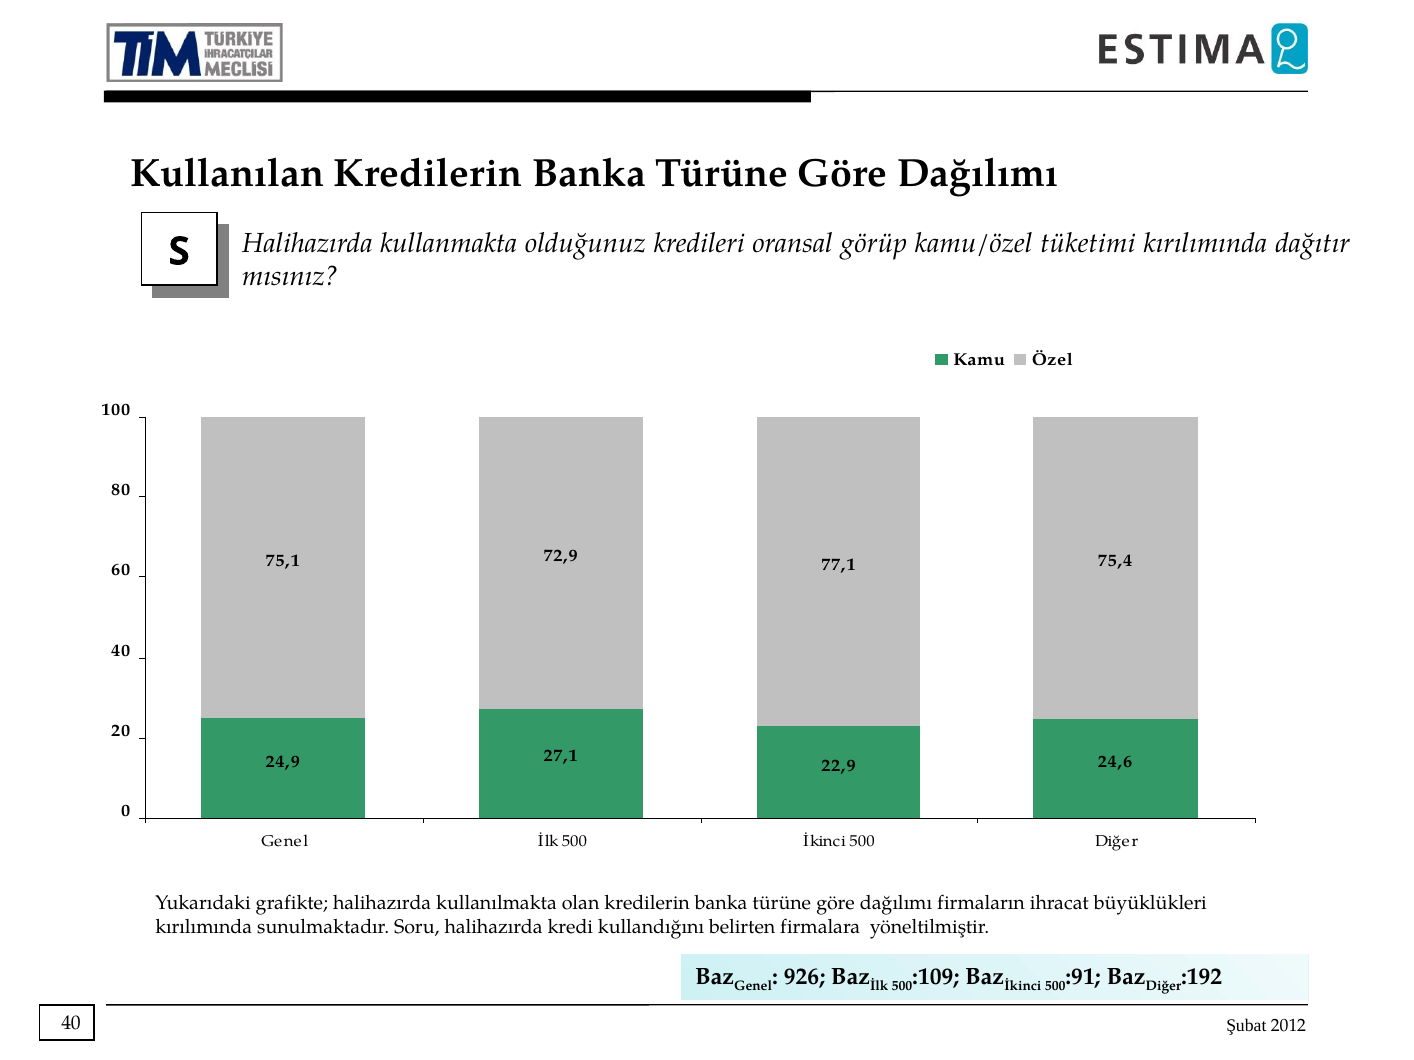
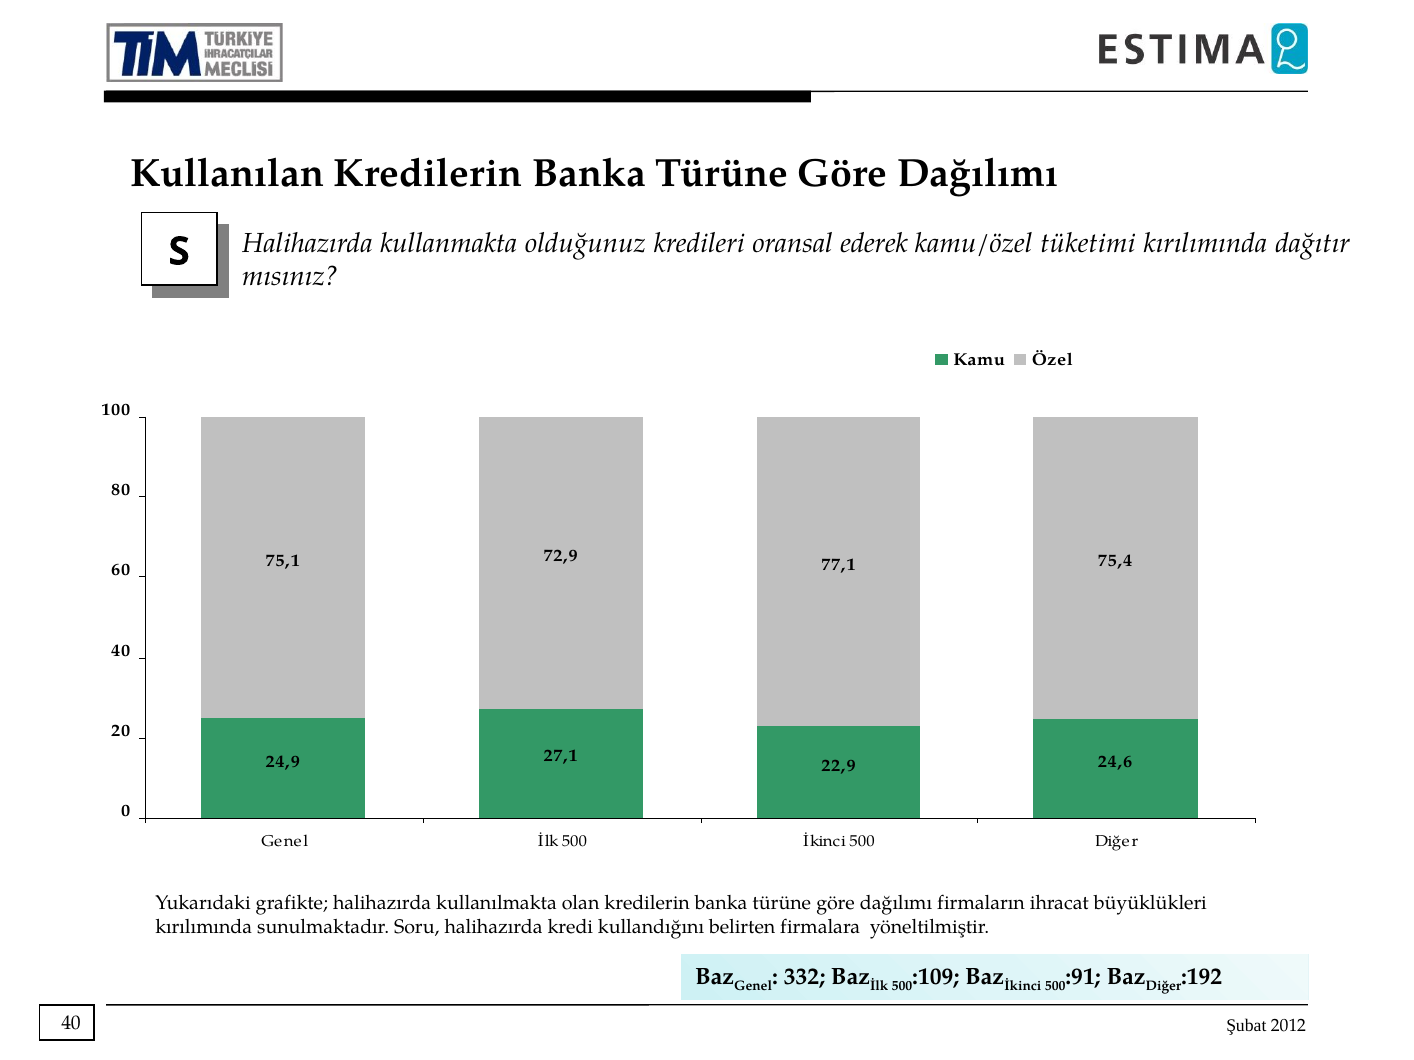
görüp: görüp -> ederek (874, 244)
926: 926 -> 332 (805, 977)
